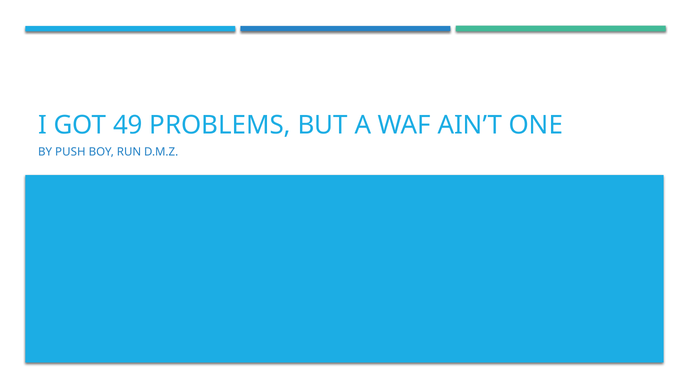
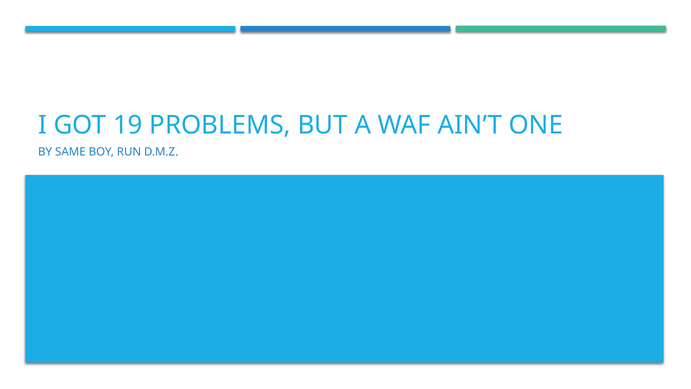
49: 49 -> 19 (128, 125)
PUSH: PUSH -> SAME (70, 152)
